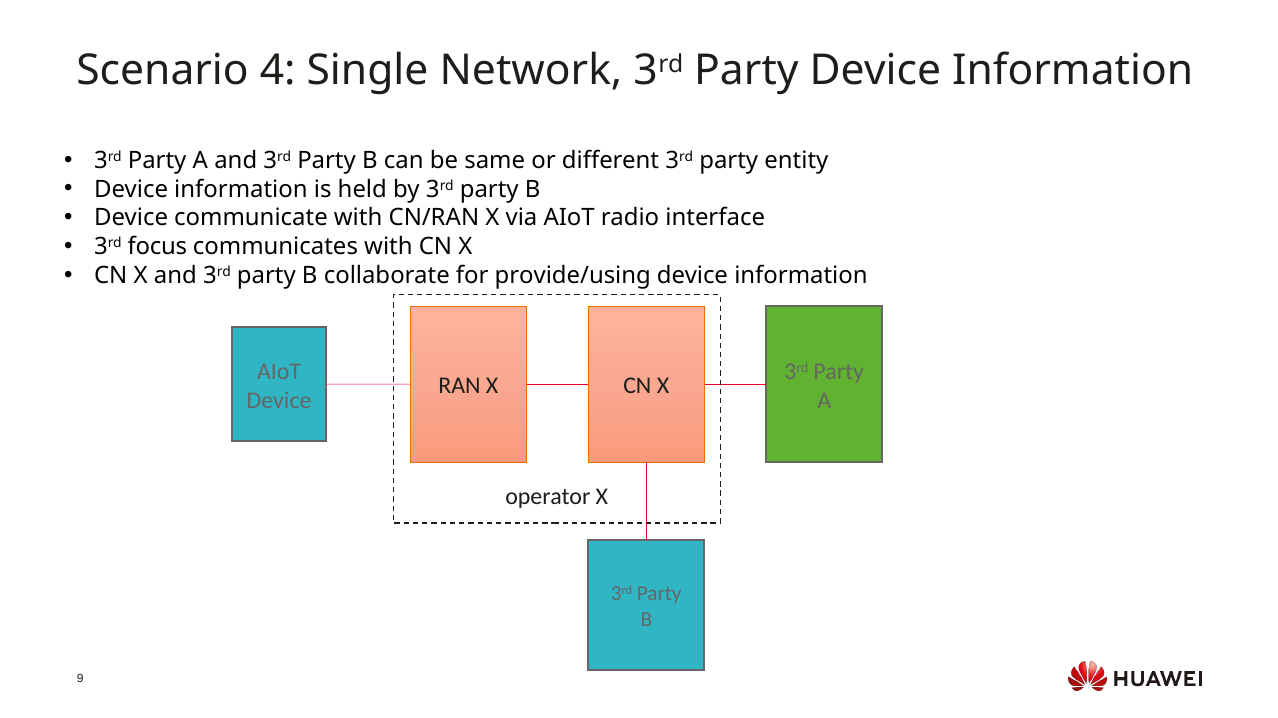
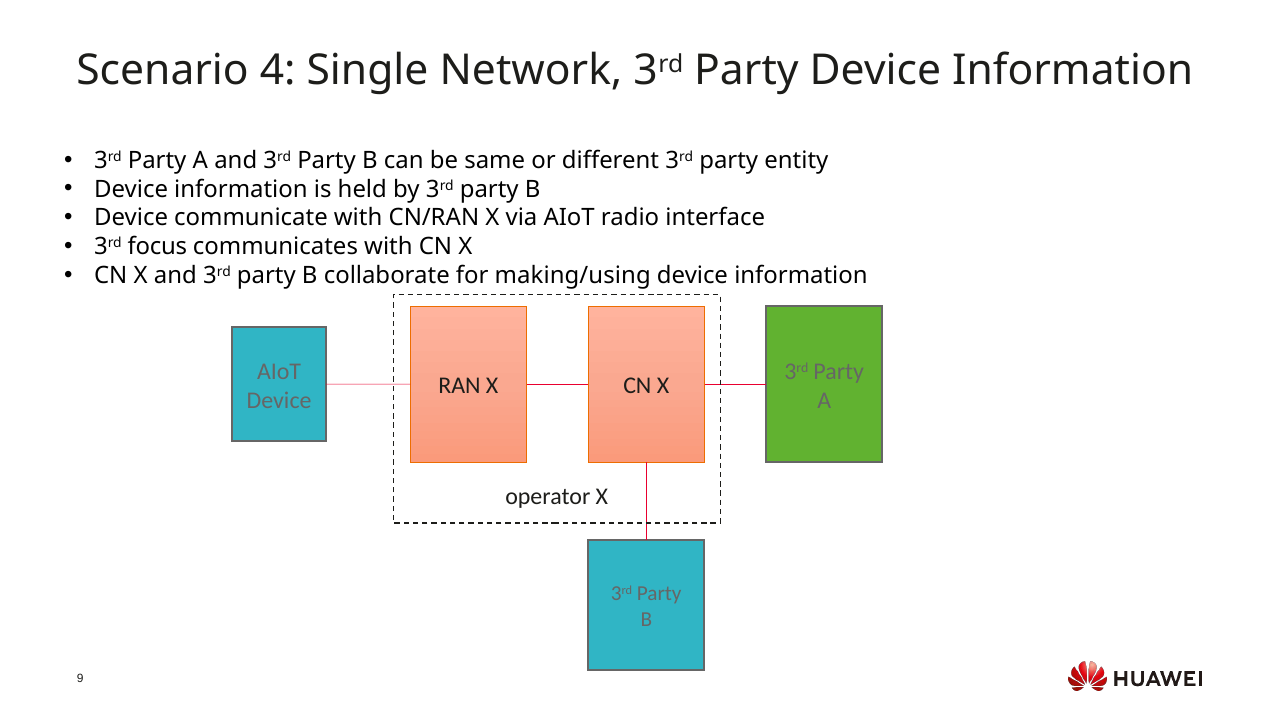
provide/using: provide/using -> making/using (573, 276)
